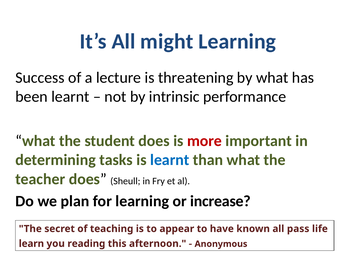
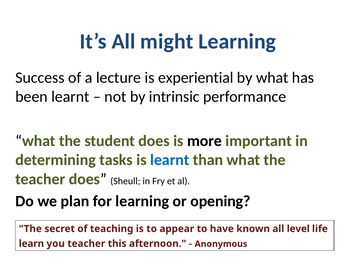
threatening: threatening -> experiential (196, 78)
more colour: red -> black (205, 141)
increase: increase -> opening (220, 201)
pass: pass -> level (298, 229)
you reading: reading -> teacher (86, 244)
